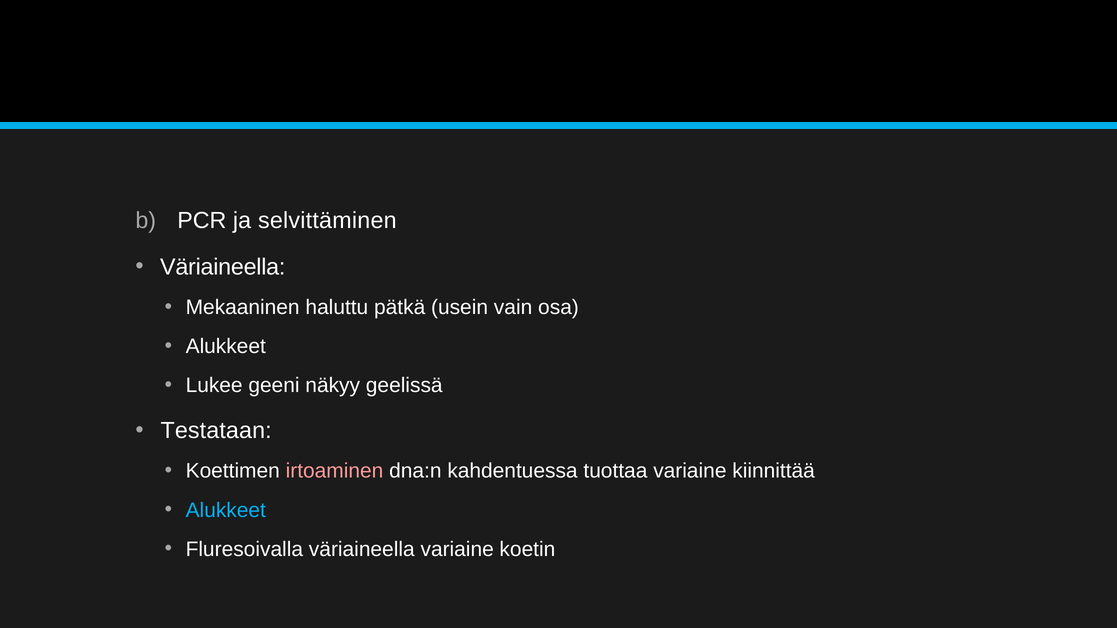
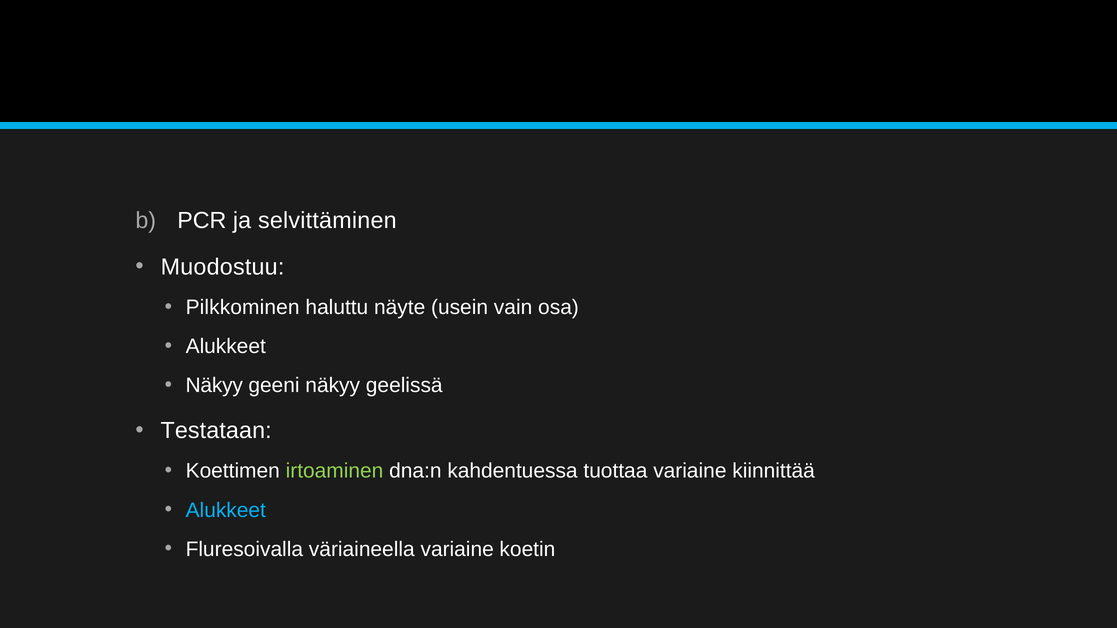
Väriaineella: Väriaineella -> Muodostuu (223, 267)
Mekaaninen: Mekaaninen -> Pilkkominen (243, 307)
pätkä: pätkä -> näyte (400, 307)
Lukee: Lukee -> Näkyy (214, 386)
irtoaminen colour: pink -> light green (335, 471)
